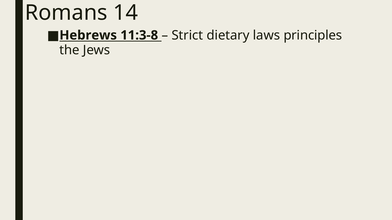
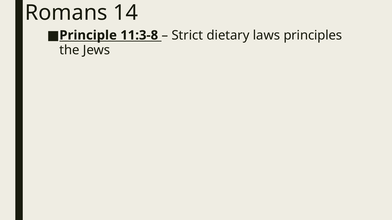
Hebrews: Hebrews -> Principle (88, 35)
